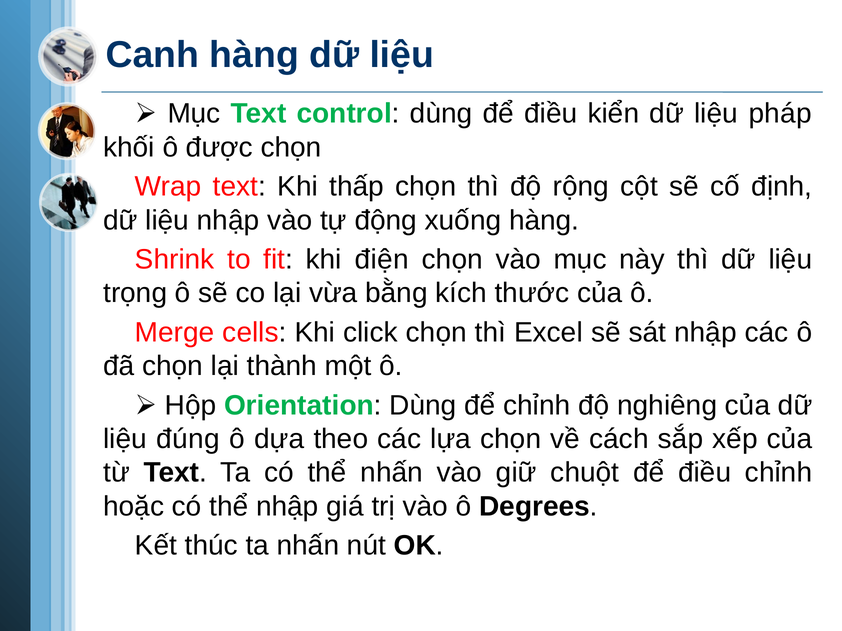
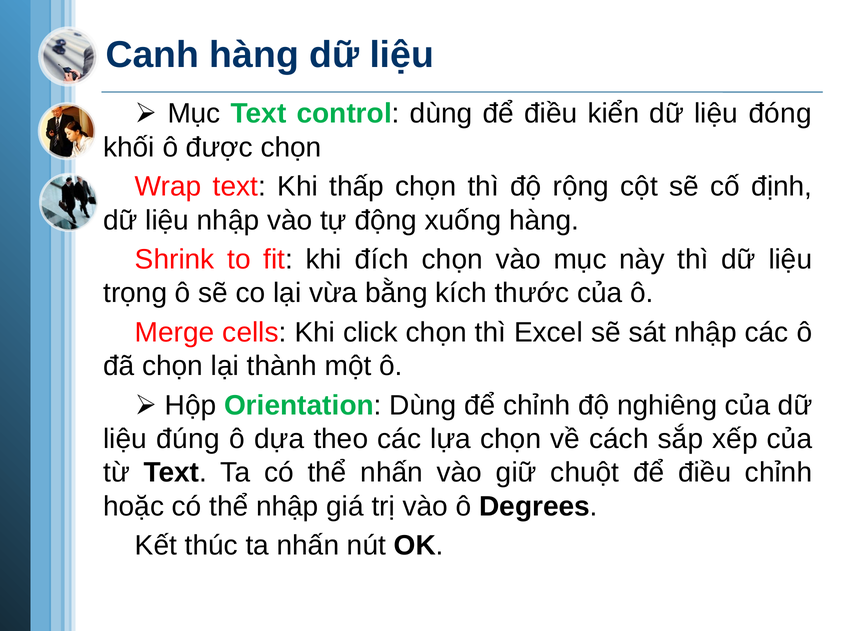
pháp: pháp -> đóng (780, 114)
điện: điện -> đích (382, 260)
